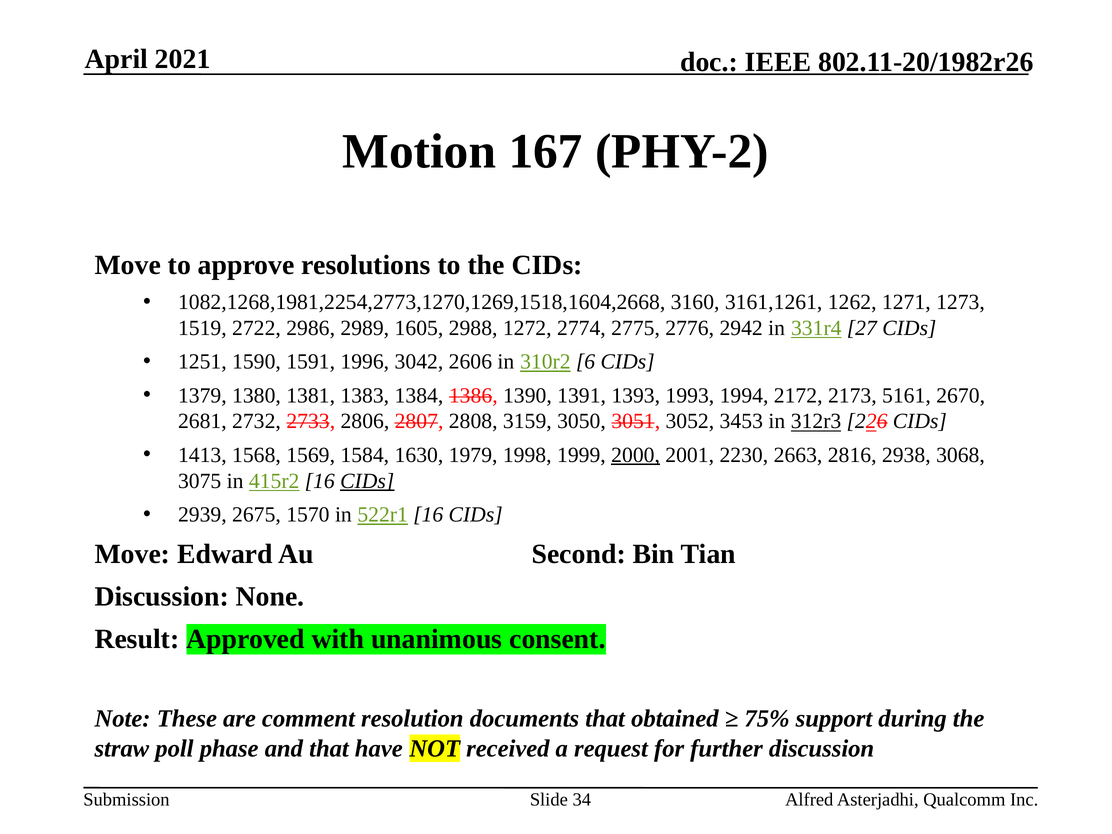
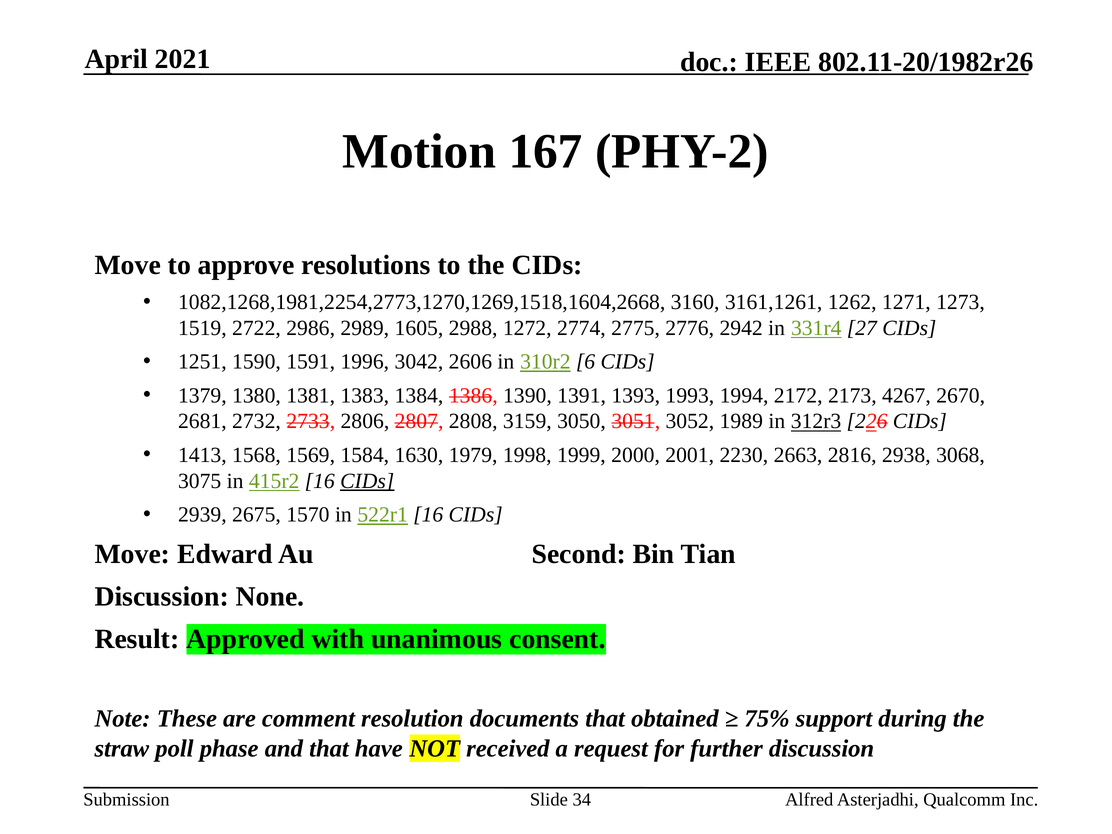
5161: 5161 -> 4267 (906, 395)
3453: 3453 -> 1989 (741, 421)
2000 underline: present -> none (636, 455)
